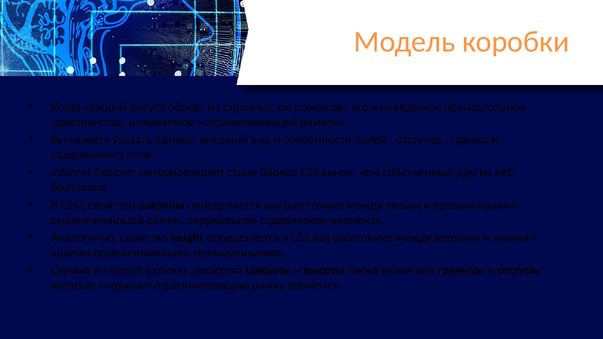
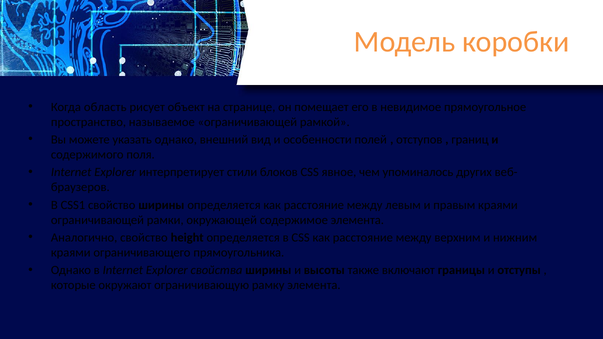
каждый: каждый -> область (105, 107)
собственный: собственный -> упоминалось (418, 172)
